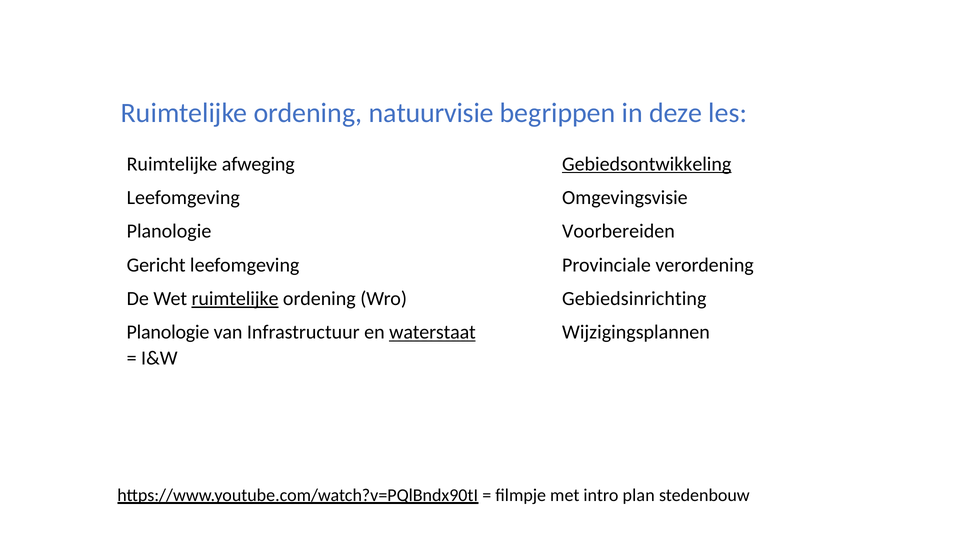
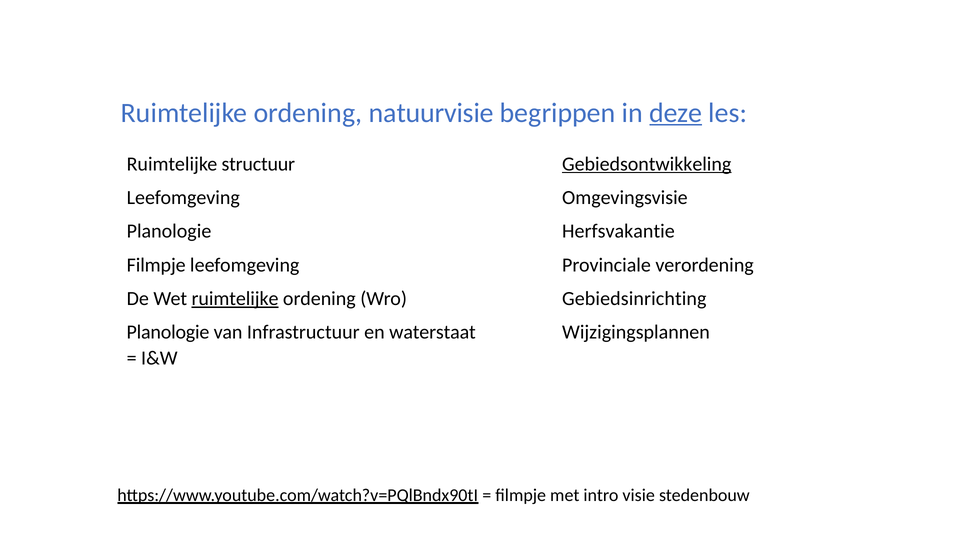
deze underline: none -> present (676, 113)
afweging: afweging -> structuur (258, 164)
Voorbereiden: Voorbereiden -> Herfsvakantie (618, 231)
Gericht: Gericht -> Filmpje (156, 265)
waterstaat underline: present -> none (433, 332)
plan: plan -> visie (639, 495)
